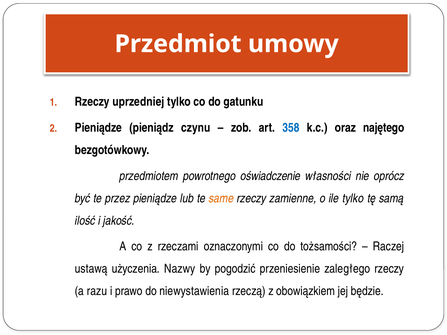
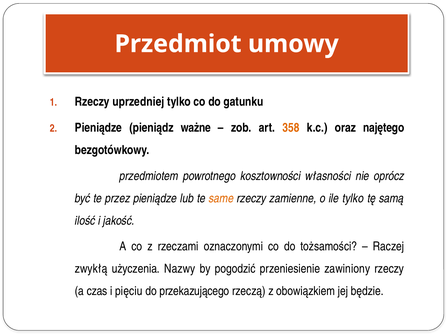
czynu: czynu -> ważne (196, 128)
358 colour: blue -> orange (291, 128)
oświadczenie: oświadczenie -> kosztowności (271, 176)
ustawą: ustawą -> zwykłą (91, 269)
zaległego: zaległego -> zawiniony (347, 269)
razu: razu -> czas (97, 291)
prawo: prawo -> pięciu (129, 291)
niewystawienia: niewystawienia -> przekazującego (194, 291)
